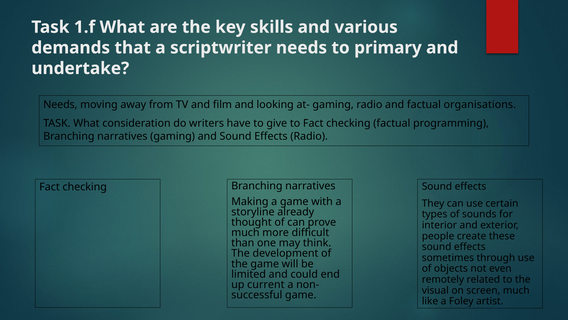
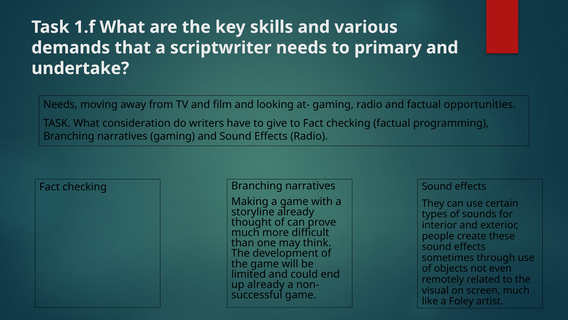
organisations: organisations -> opportunities (480, 104)
up current: current -> already (266, 284)
